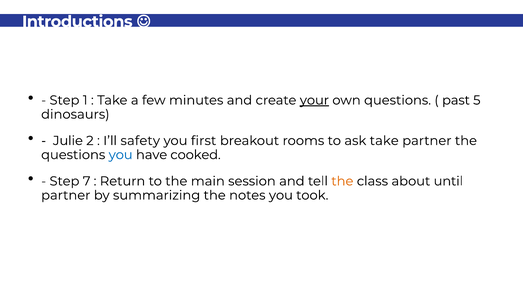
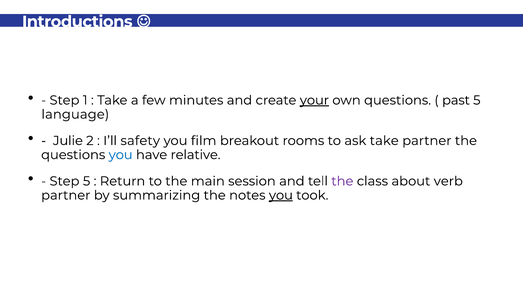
dinosaurs: dinosaurs -> language (75, 114)
first: first -> film (204, 141)
cooked: cooked -> relative (196, 155)
Step 7: 7 -> 5 (87, 181)
the colour: orange -> purple (342, 181)
until: until -> verb (448, 181)
you underline: none -> present (281, 195)
